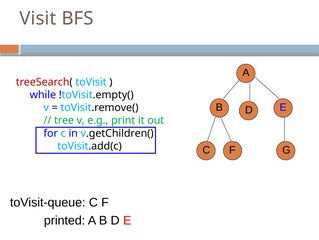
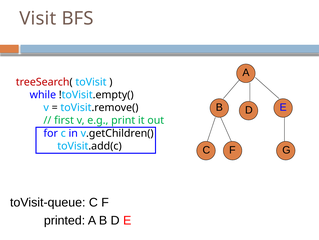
tree: tree -> first (64, 120)
